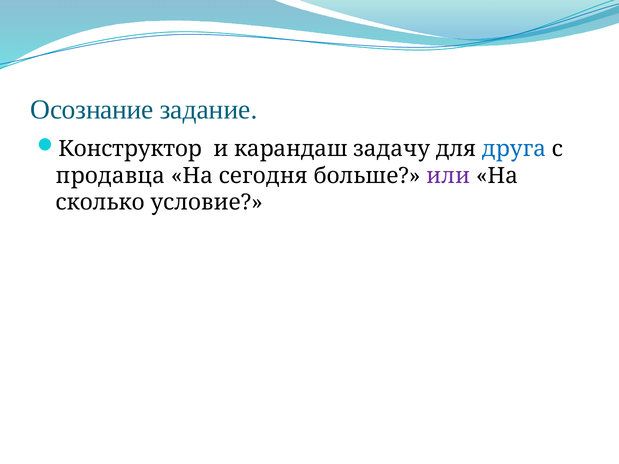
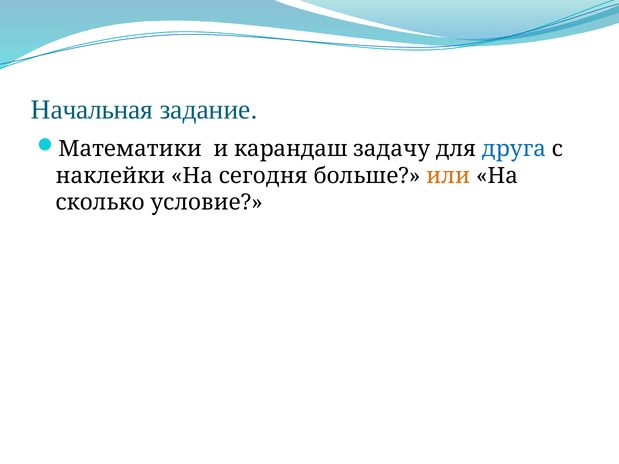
Осознание: Осознание -> Начальная (92, 110)
Конструктор: Конструктор -> Математики (130, 149)
продавца: продавца -> наклейки (110, 176)
или colour: purple -> orange (448, 176)
